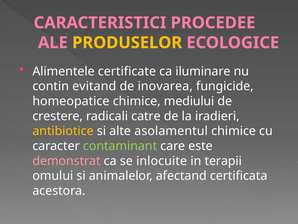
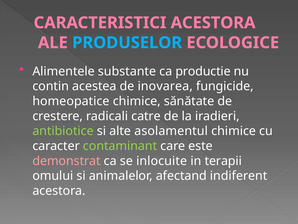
CARACTERISTICI PROCEDEE: PROCEDEE -> ACESTORA (213, 23)
PRODUSELOR colour: yellow -> light blue (127, 43)
certificate: certificate -> substante (127, 71)
iluminare: iluminare -> productie (203, 71)
evitand: evitand -> acestea (94, 86)
mediului: mediului -> sănătate (189, 101)
antibiotice colour: yellow -> light green (63, 131)
certificata: certificata -> indiferent (239, 175)
